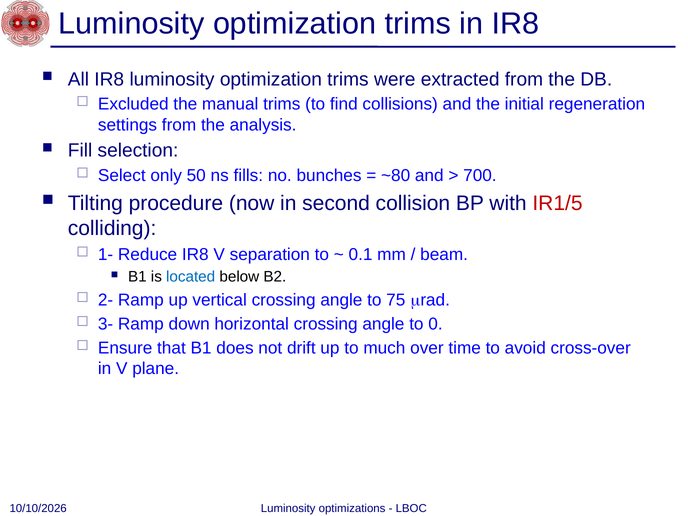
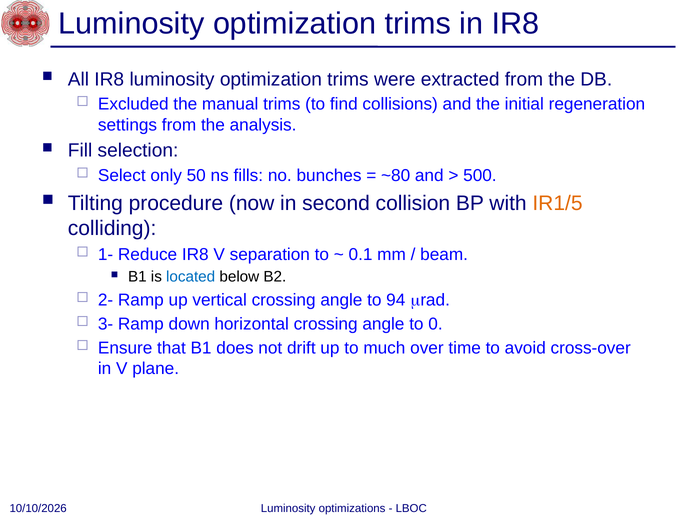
700: 700 -> 500 (480, 176)
IR1/5 colour: red -> orange (557, 203)
75: 75 -> 94 (396, 300)
